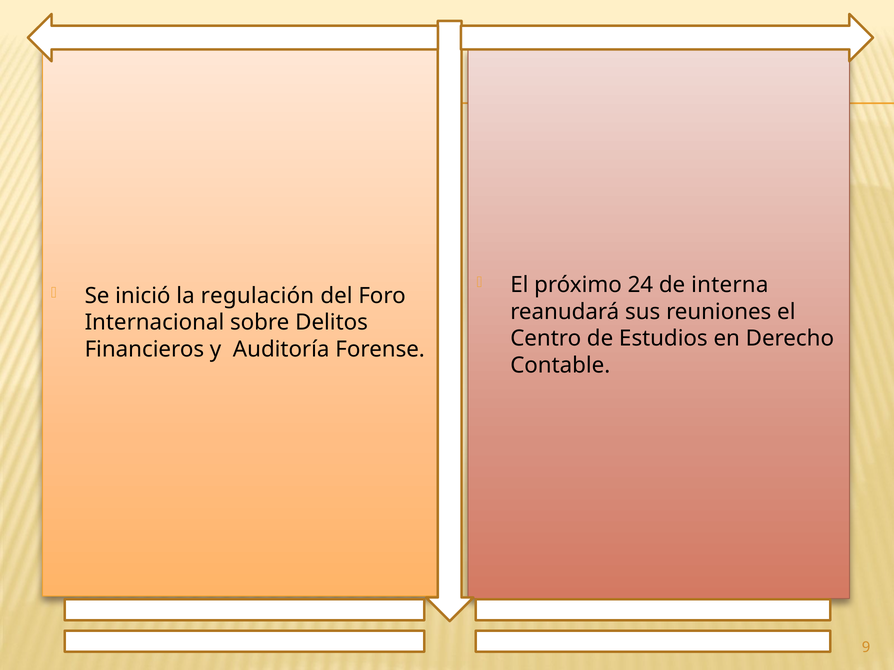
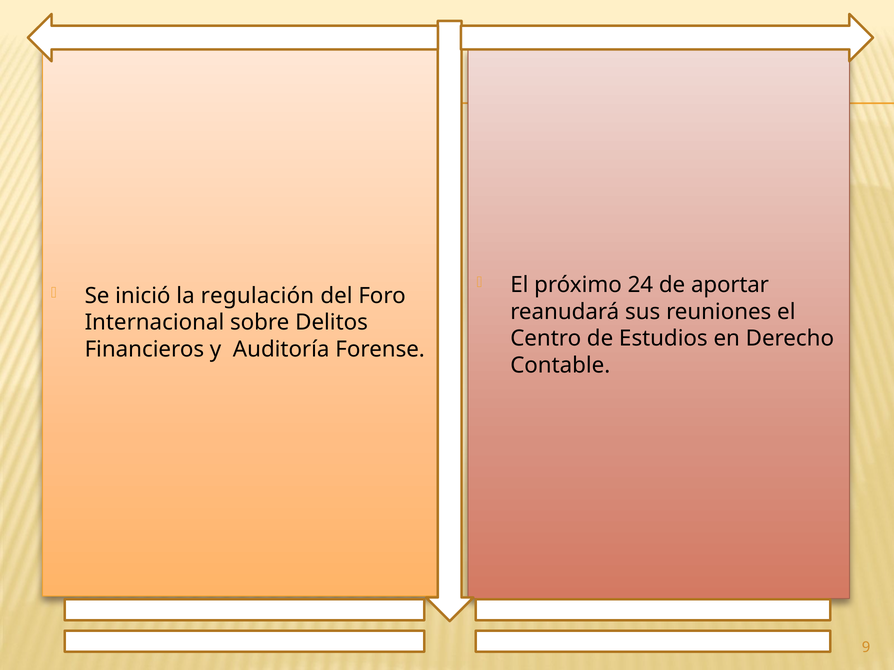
interna: interna -> aportar (730, 285)
